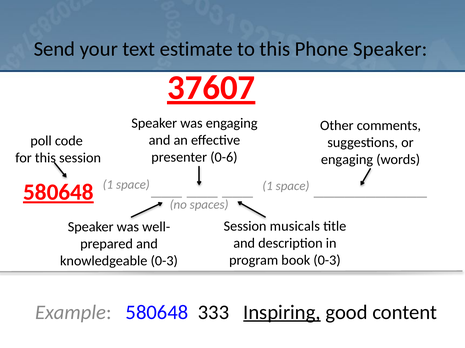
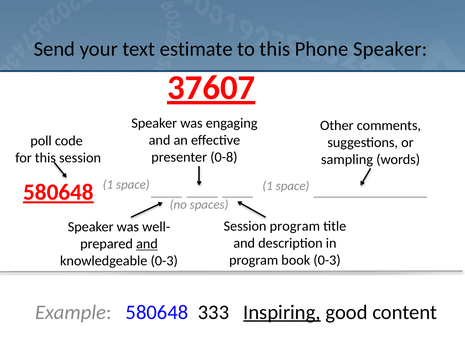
0-6: 0-6 -> 0-8 (224, 157)
engaging: engaging -> sampling (347, 160)
Session musicals: musicals -> program (295, 227)
and underline: none -> present (147, 244)
